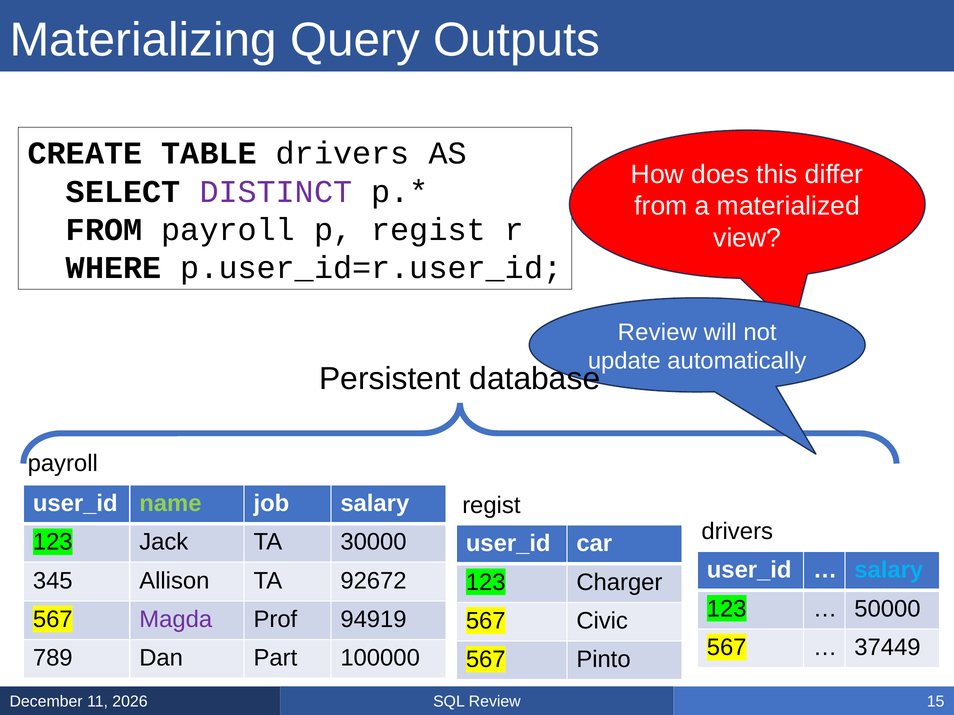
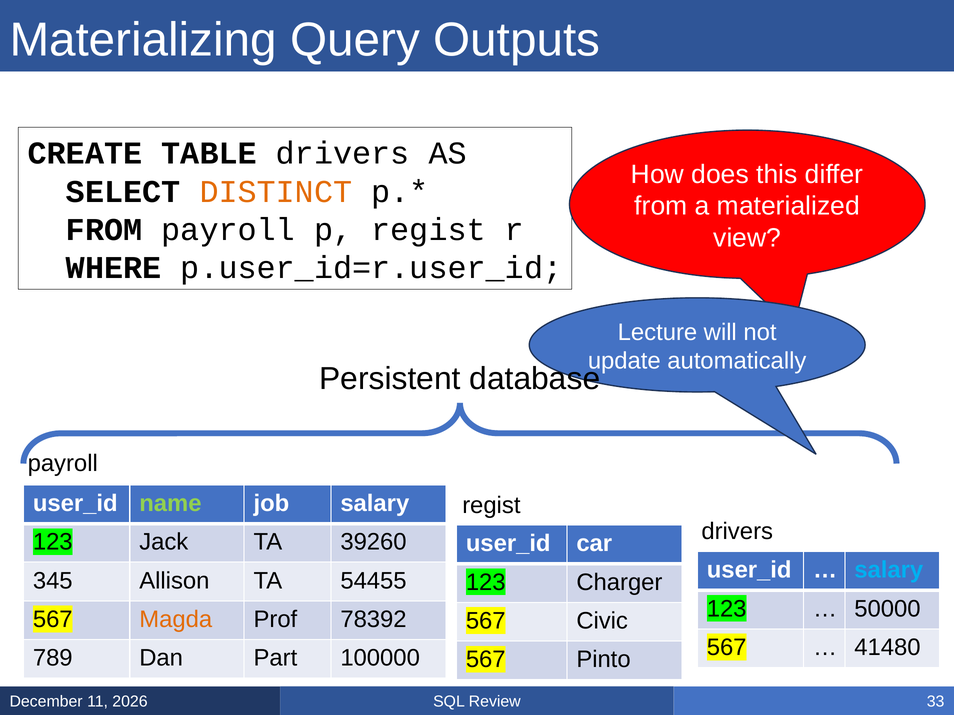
DISTINCT colour: purple -> orange (276, 192)
Review: Review -> Lecture (657, 332)
30000: 30000 -> 39260 (374, 542)
92672: 92672 -> 54455 (374, 581)
Magda colour: purple -> orange (176, 620)
94919: 94919 -> 78392 (374, 620)
37449: 37449 -> 41480 (887, 648)
15: 15 -> 33 (936, 702)
